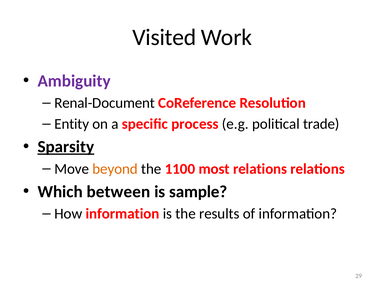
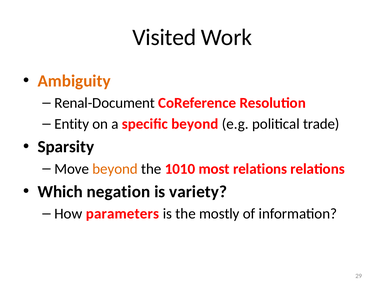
Ambiguity colour: purple -> orange (74, 81)
specific process: process -> beyond (195, 124)
Sparsity underline: present -> none (66, 147)
1100: 1100 -> 1010 (180, 169)
between: between -> negation (118, 192)
sample: sample -> variety (198, 192)
How information: information -> parameters (122, 214)
results: results -> mostly (219, 214)
